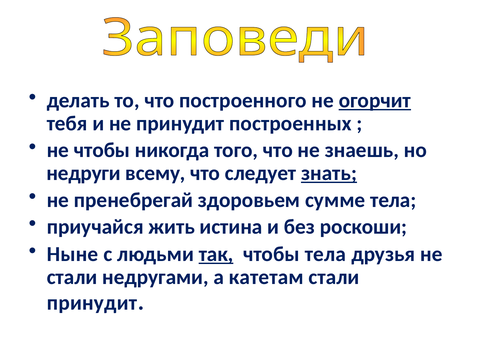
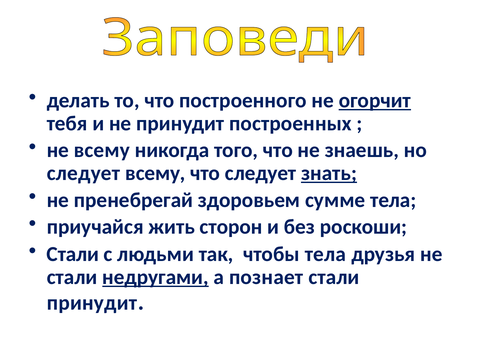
не чтобы: чтобы -> всему (102, 150)
недруги: недруги -> следует (83, 173)
истина: истина -> сторон (231, 227)
Ныне: Ныне -> Стали (73, 254)
так underline: present -> none (216, 254)
недругами underline: none -> present (155, 277)
катетам: катетам -> познает (266, 277)
